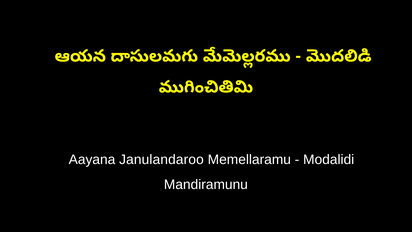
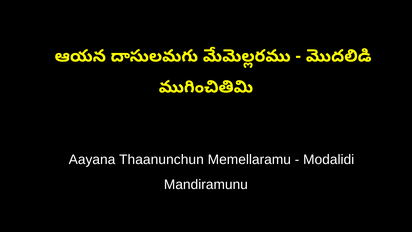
Janulandaroo: Janulandaroo -> Thaanunchun (161, 160)
